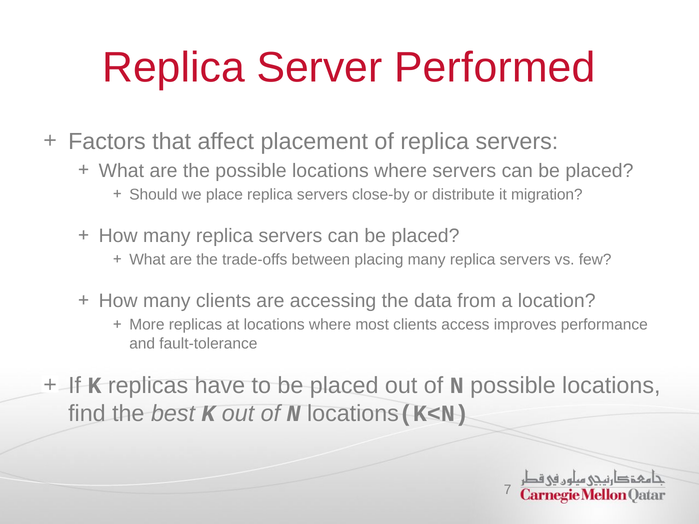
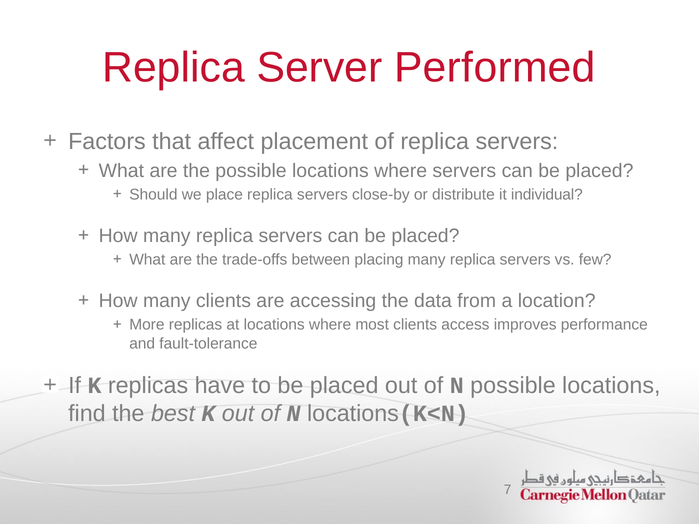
migration: migration -> individual (547, 194)
